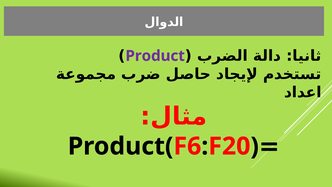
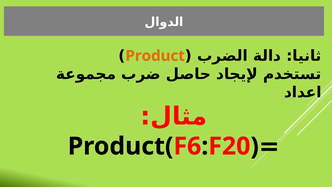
Product colour: purple -> orange (155, 56)
